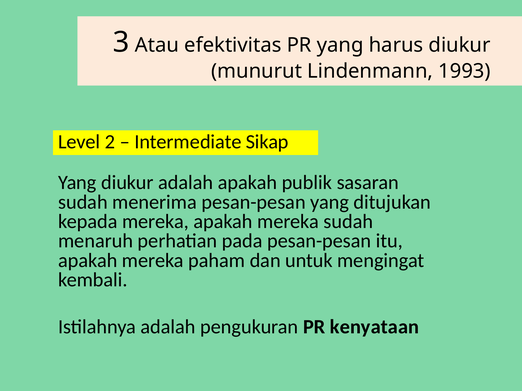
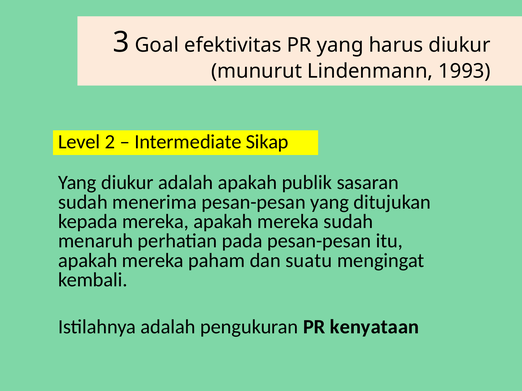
Atau: Atau -> Goal (157, 45)
untuk: untuk -> suatu (309, 261)
